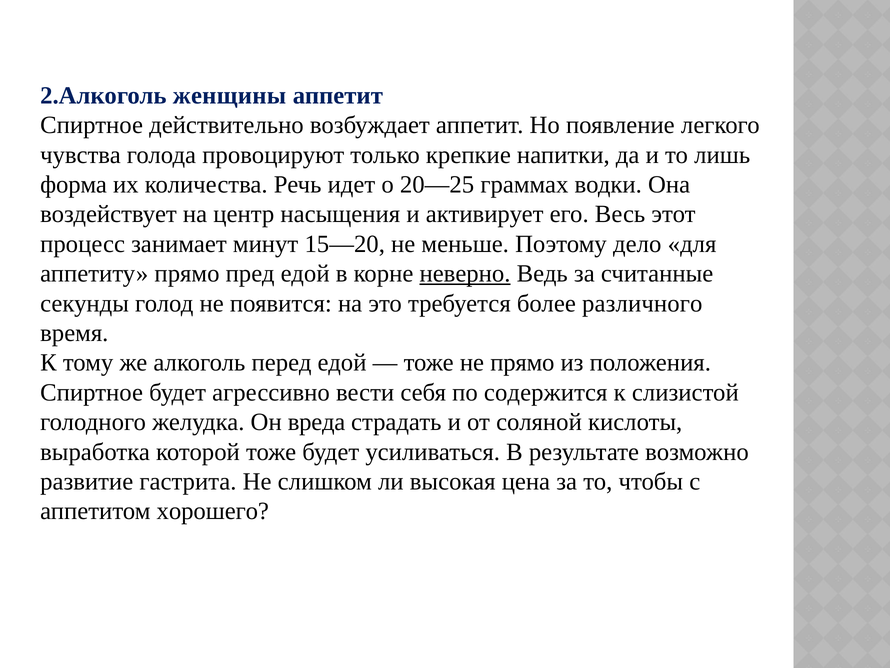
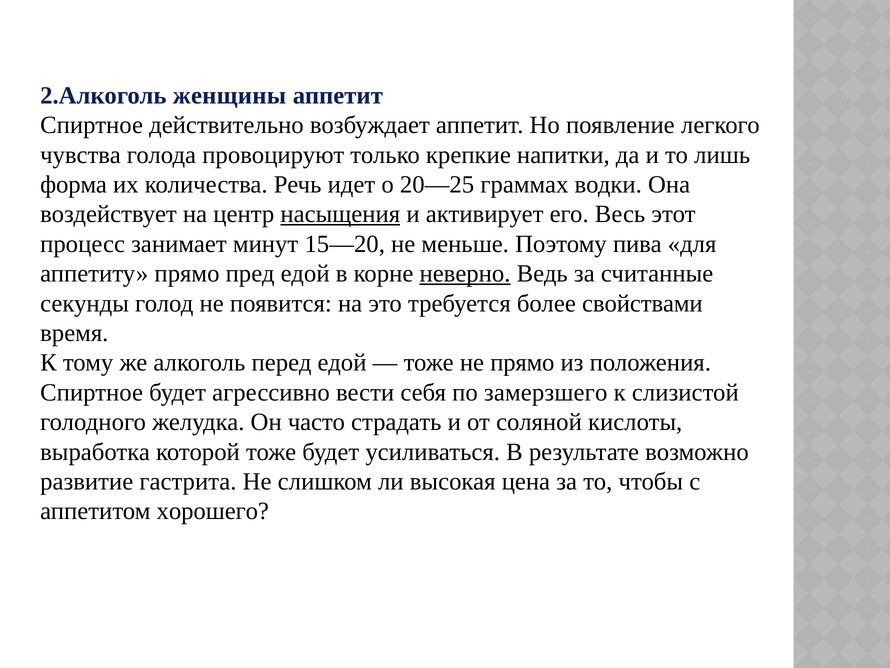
насыщения underline: none -> present (340, 214)
дело: дело -> пива (637, 244)
различного: различного -> свойствами (642, 303)
содержится: содержится -> замерзшего (546, 392)
вреда: вреда -> часто (316, 422)
